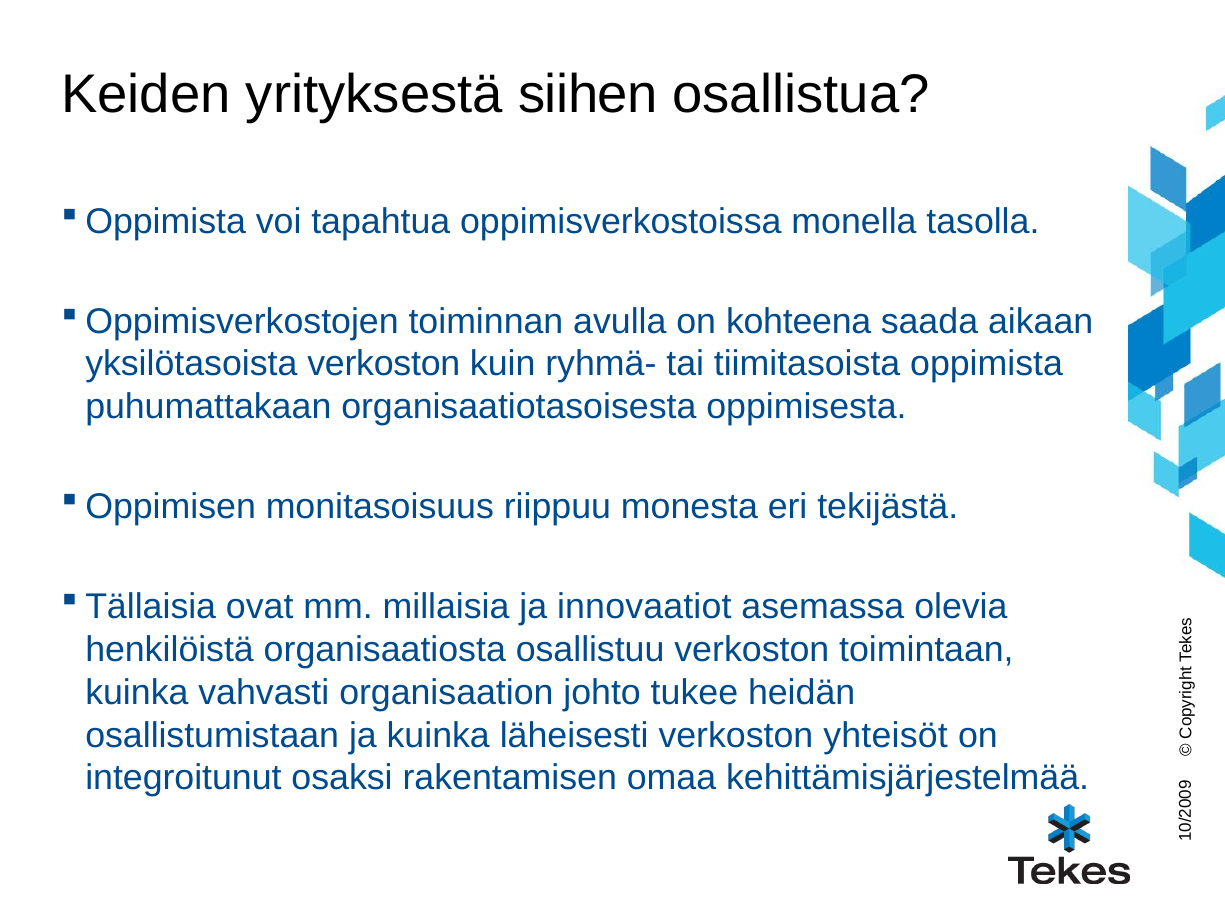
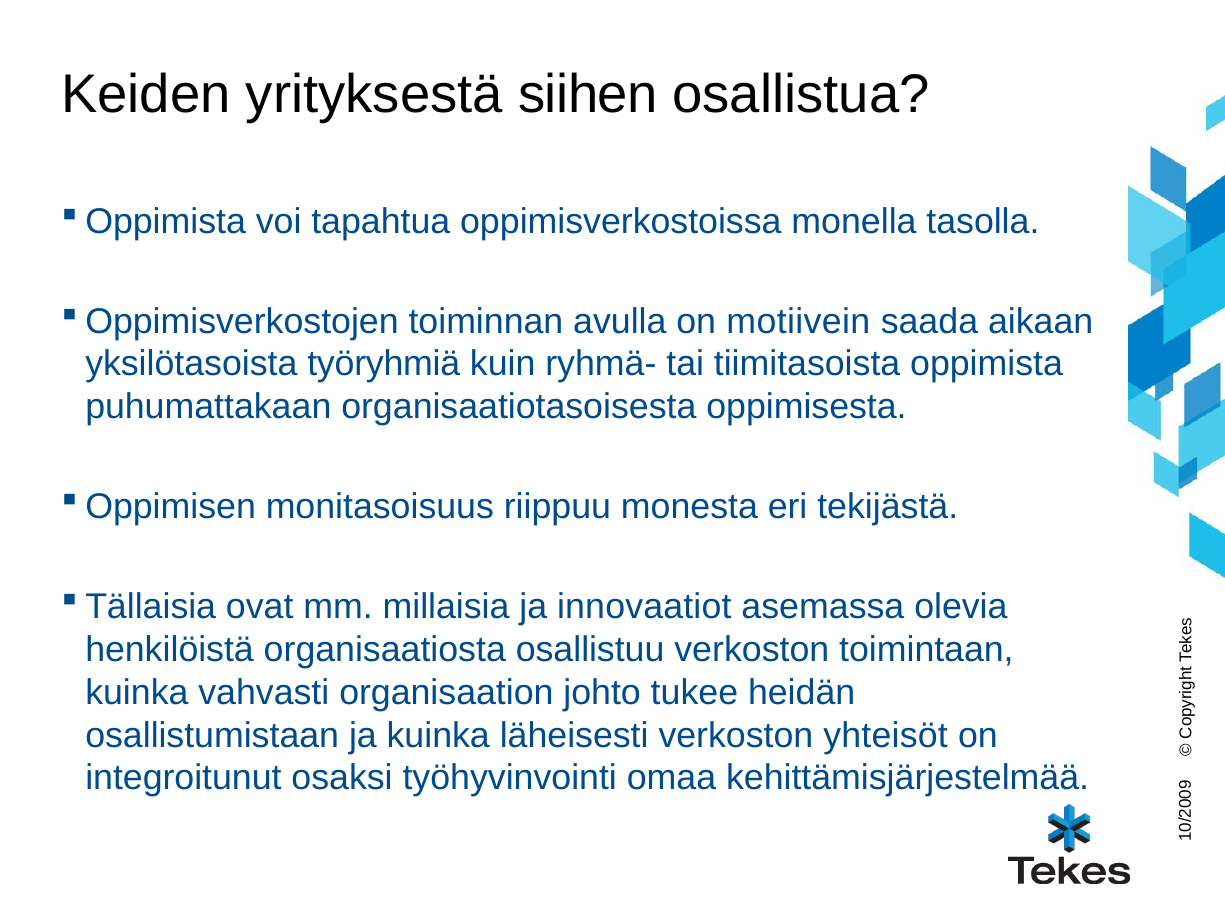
kohteena: kohteena -> motiivein (798, 322)
yksilötasoista verkoston: verkoston -> työryhmiä (384, 364)
rakentamisen: rakentamisen -> työhyvinvointi (510, 779)
